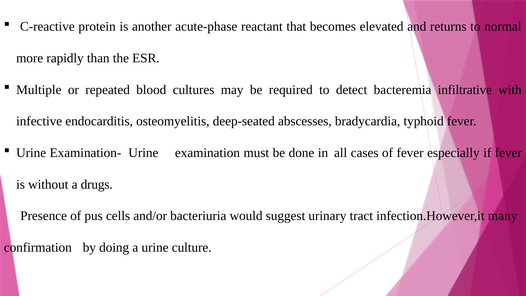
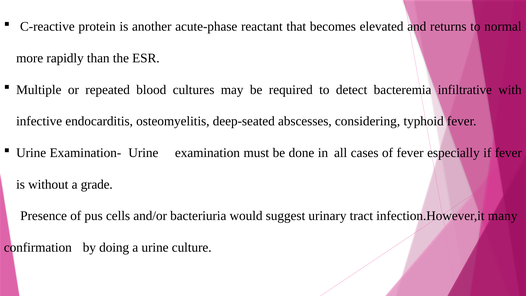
bradycardia: bradycardia -> considering (368, 121)
drugs: drugs -> grade (97, 184)
